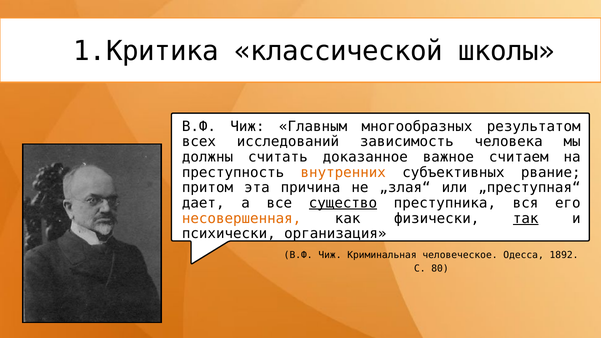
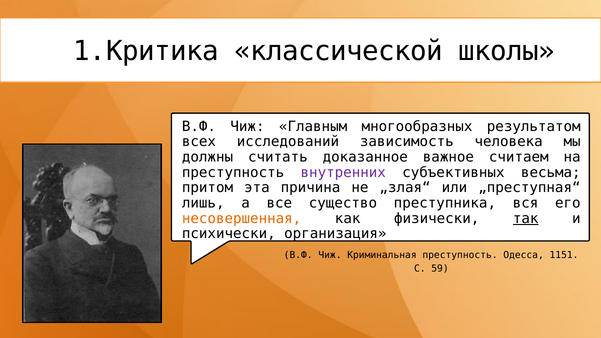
внутренних colour: orange -> purple (343, 172)
рвание: рвание -> весьма (551, 172)
дает: дает -> лишь (203, 203)
существо underline: present -> none (343, 203)
Криминальная человеческое: человеческое -> преступность (460, 255)
1892: 1892 -> 1151 (564, 255)
80: 80 -> 59 (440, 268)
